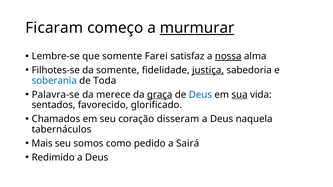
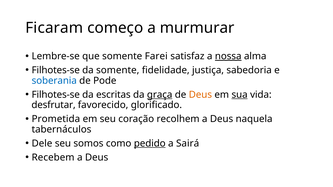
murmurar underline: present -> none (197, 28)
justiça underline: present -> none (208, 70)
Toda: Toda -> Pode (105, 81)
Palavra-se: Palavra-se -> Filhotes-se (56, 95)
merece: merece -> escritas (113, 95)
Deus colour: blue -> orange (200, 95)
sentados: sentados -> desfrutar (54, 105)
Chamados: Chamados -> Prometida (56, 119)
disseram: disseram -> recolhem (178, 119)
Mais: Mais -> Dele (42, 144)
pedido underline: none -> present (150, 144)
Redimido: Redimido -> Recebem (53, 158)
